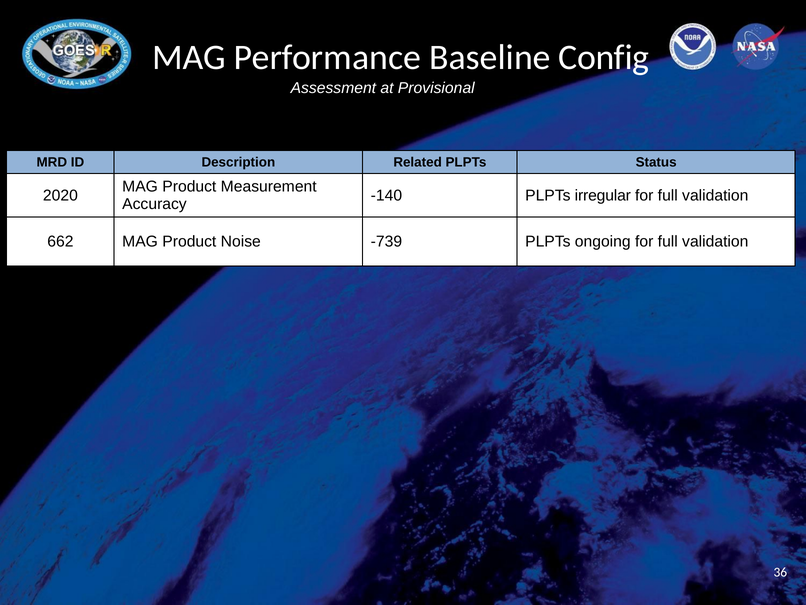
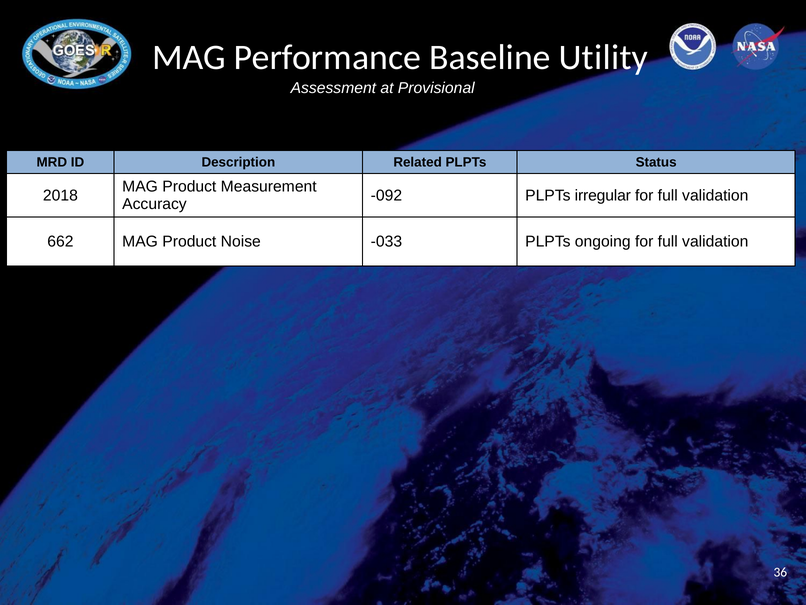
Config: Config -> Utility (603, 58)
2020: 2020 -> 2018 (60, 195)
-140: -140 -> -092 (386, 195)
-739: -739 -> -033 (386, 242)
